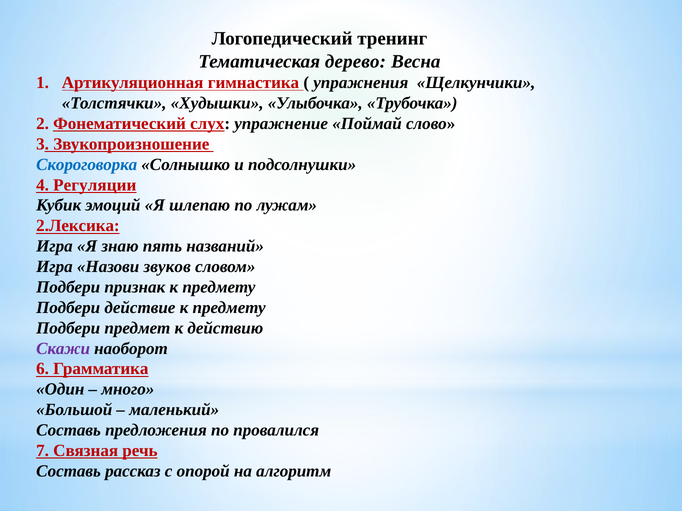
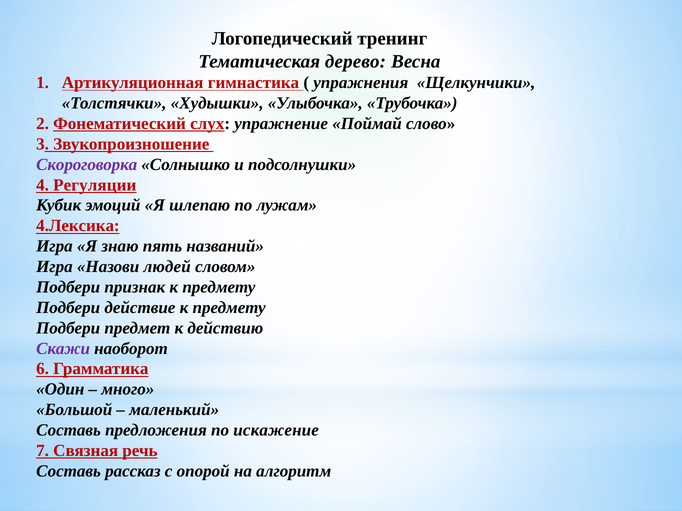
Скороговорка colour: blue -> purple (87, 165)
2.Лексика: 2.Лексика -> 4.Лексика (78, 226)
звуков: звуков -> людей (167, 267)
провалился: провалился -> искажение (276, 431)
